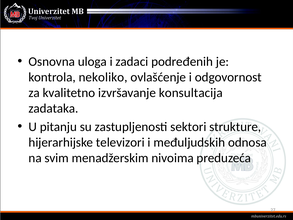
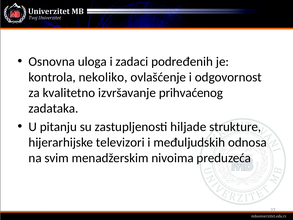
konsultacija: konsultacija -> prihvaćenog (191, 93)
sektori: sektori -> hiljade (188, 127)
